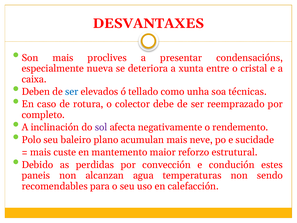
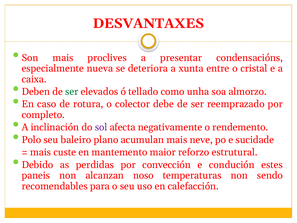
ser colour: blue -> green (72, 92)
técnicas: técnicas -> almorzo (248, 92)
agua: agua -> noso (143, 175)
